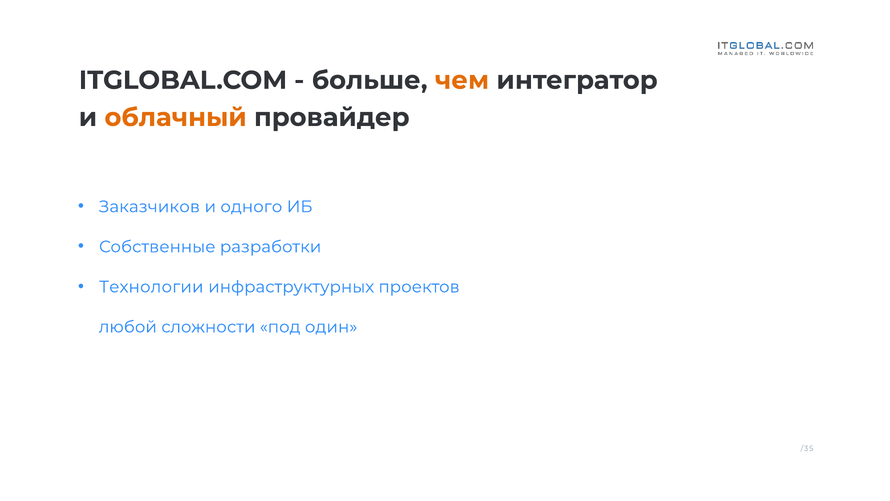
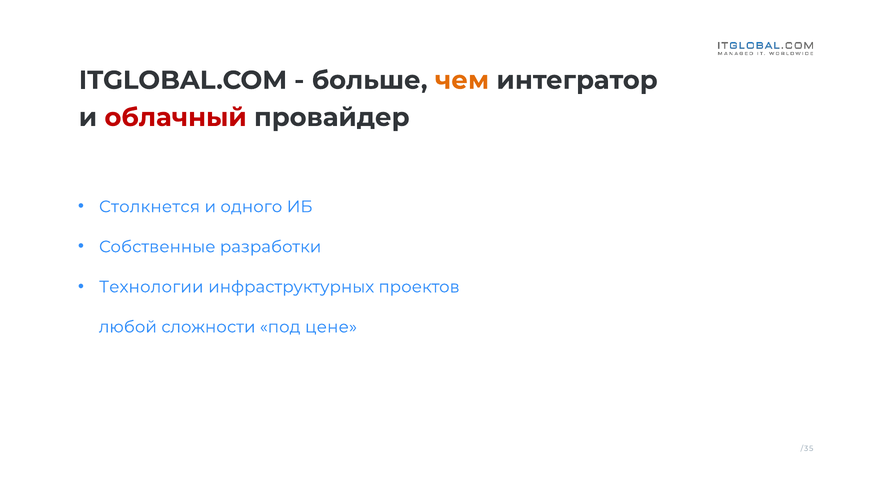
облачный colour: orange -> red (176, 117)
Заказчиков: Заказчиков -> Столкнется (149, 207)
один: один -> цене (331, 327)
